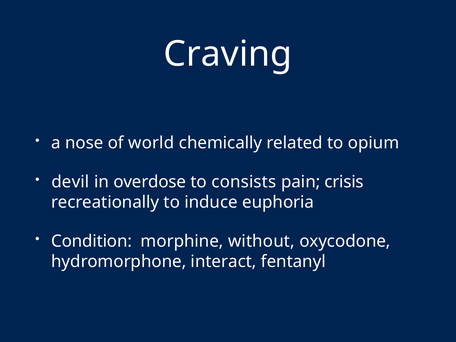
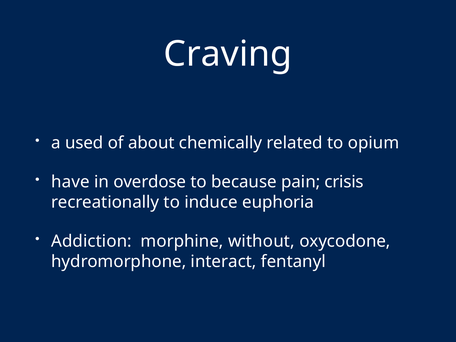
nose: nose -> used (84, 143)
world: world -> about (151, 143)
devil: devil -> have (70, 182)
consists: consists -> because (244, 182)
Condition: Condition -> Addiction (91, 241)
